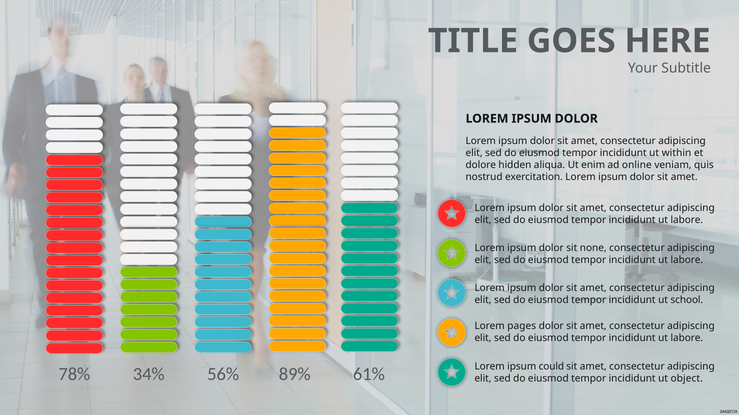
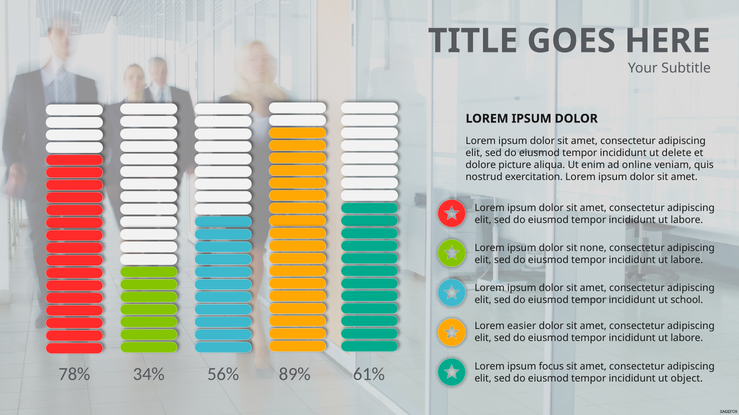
within: within -> delete (677, 153)
hidden: hidden -> picture (515, 165)
pages: pages -> easier (522, 326)
could: could -> focus (551, 367)
